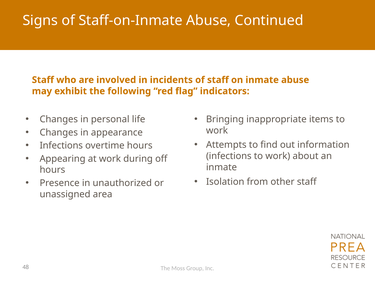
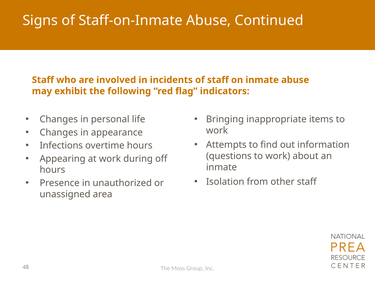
infections: infections -> questions (229, 156)
